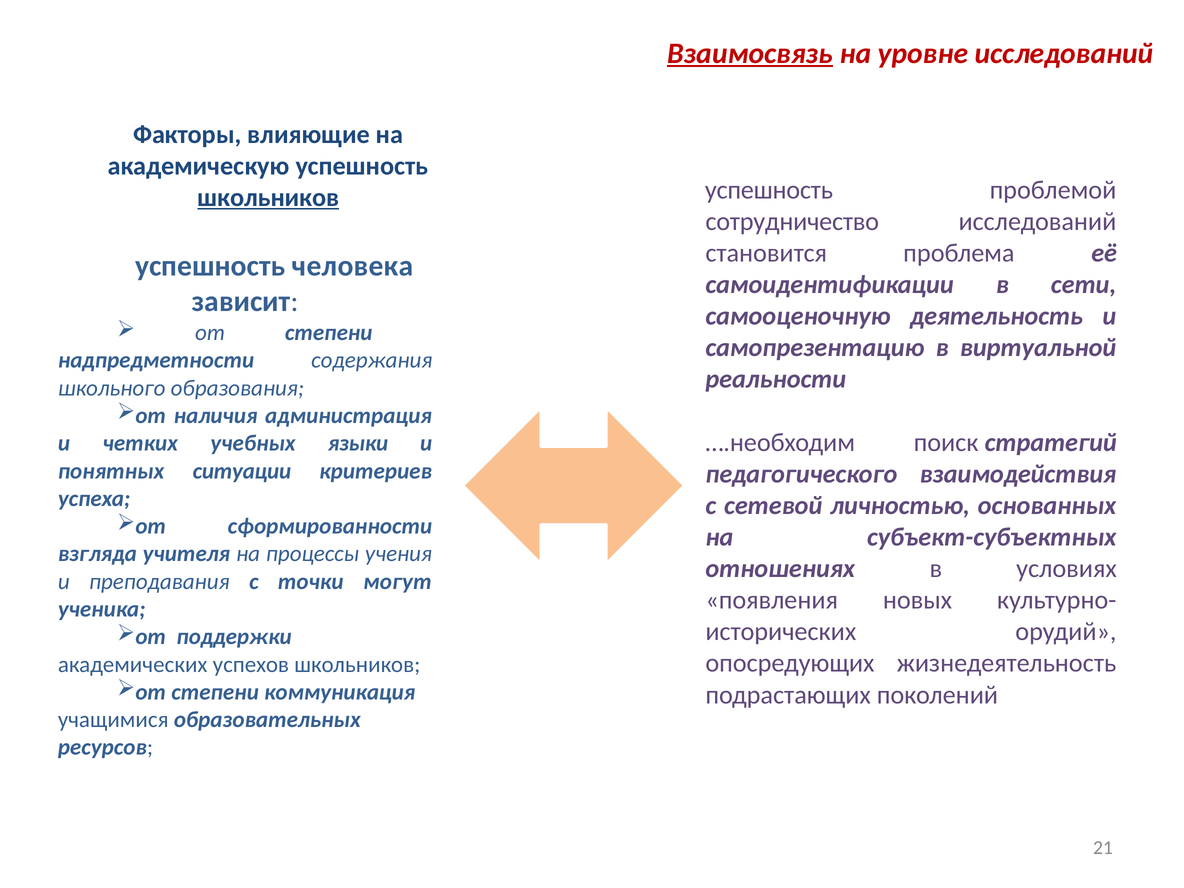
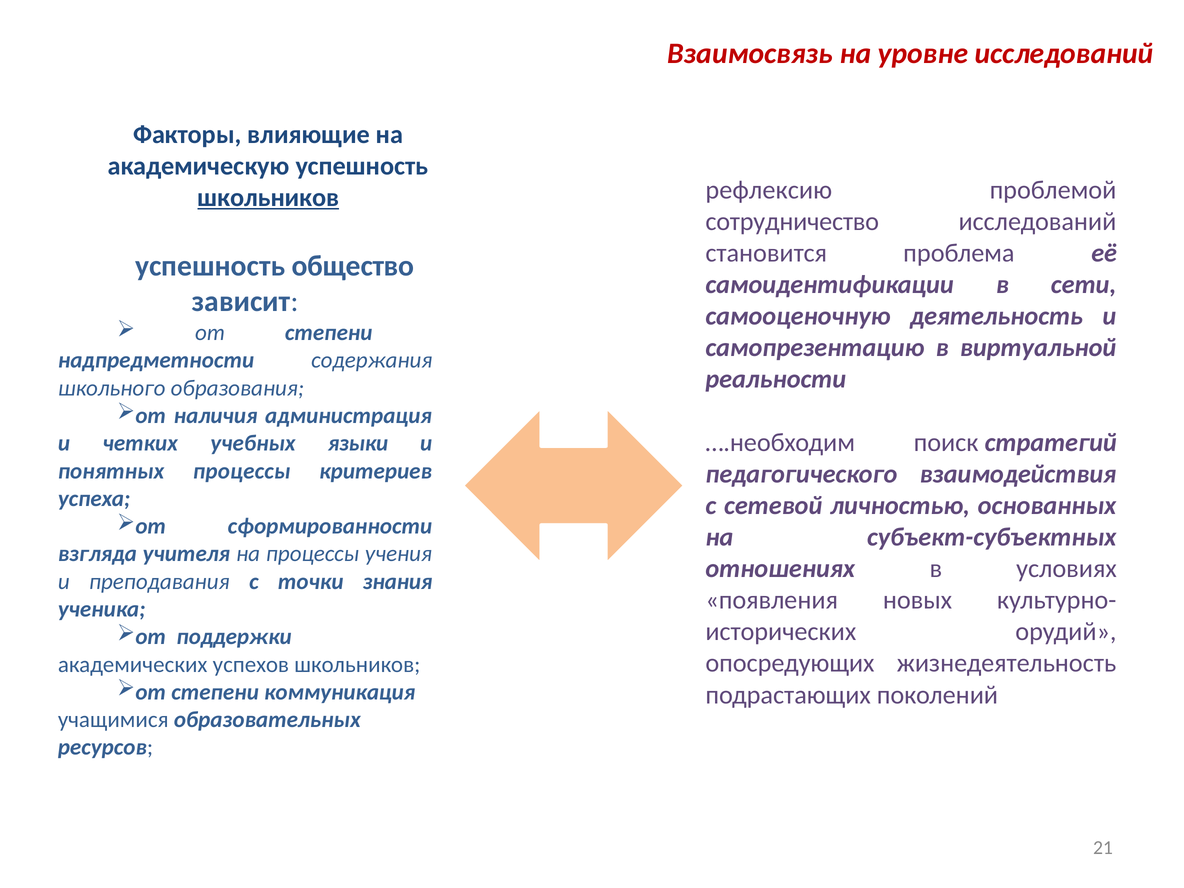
Взаимосвязь underline: present -> none (750, 53)
успешность: успешность -> рефлексию (769, 190)
человека: человека -> общество (353, 266)
понятных ситуации: ситуации -> процессы (242, 471)
могут: могут -> знания (398, 582)
